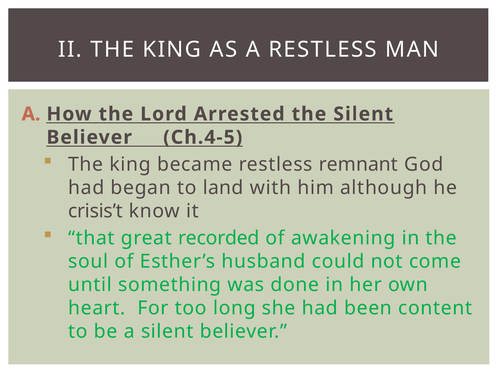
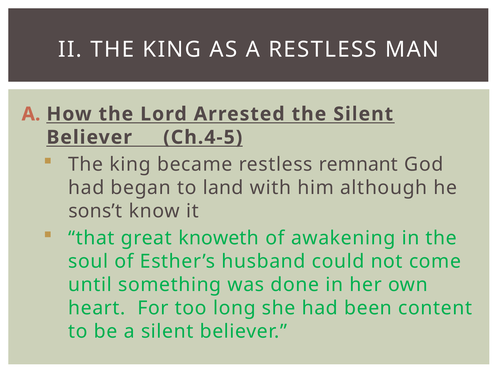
crisis’t: crisis’t -> sons’t (95, 211)
recorded: recorded -> knoweth (219, 238)
